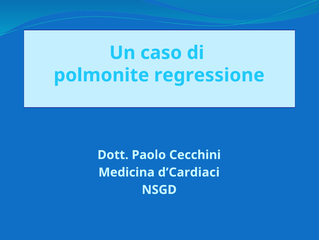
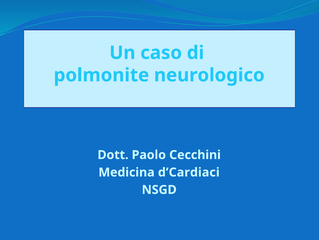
regressione: regressione -> neurologico (209, 75)
